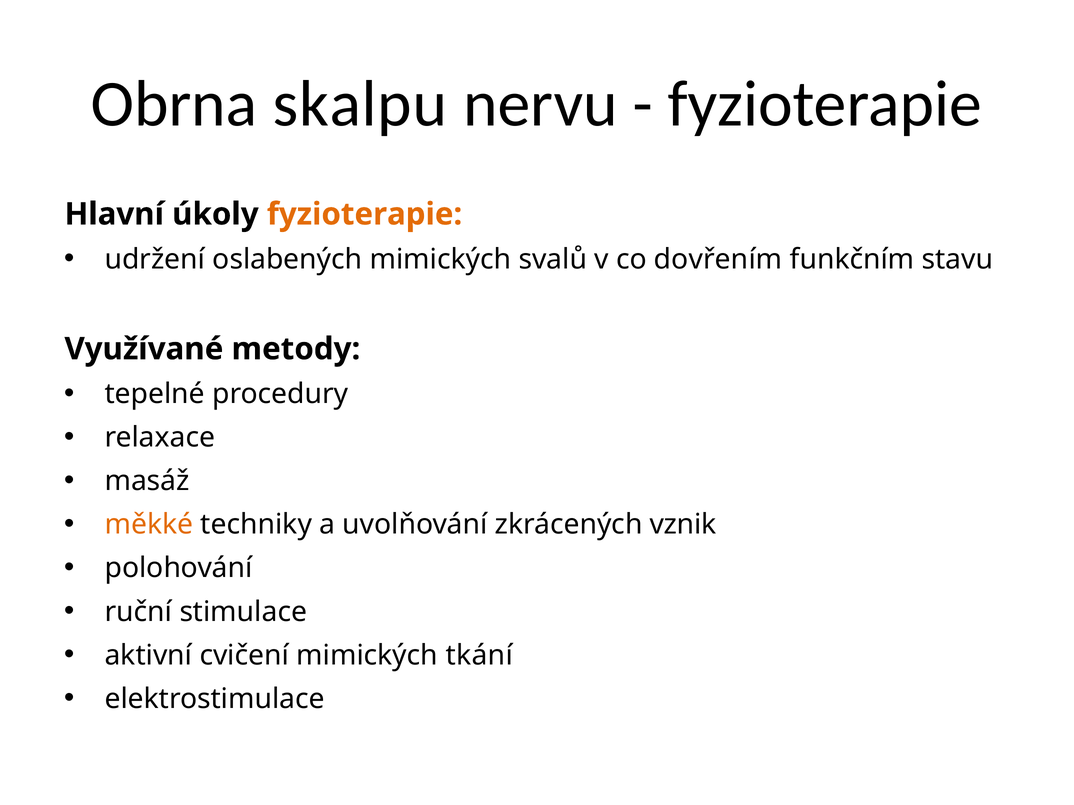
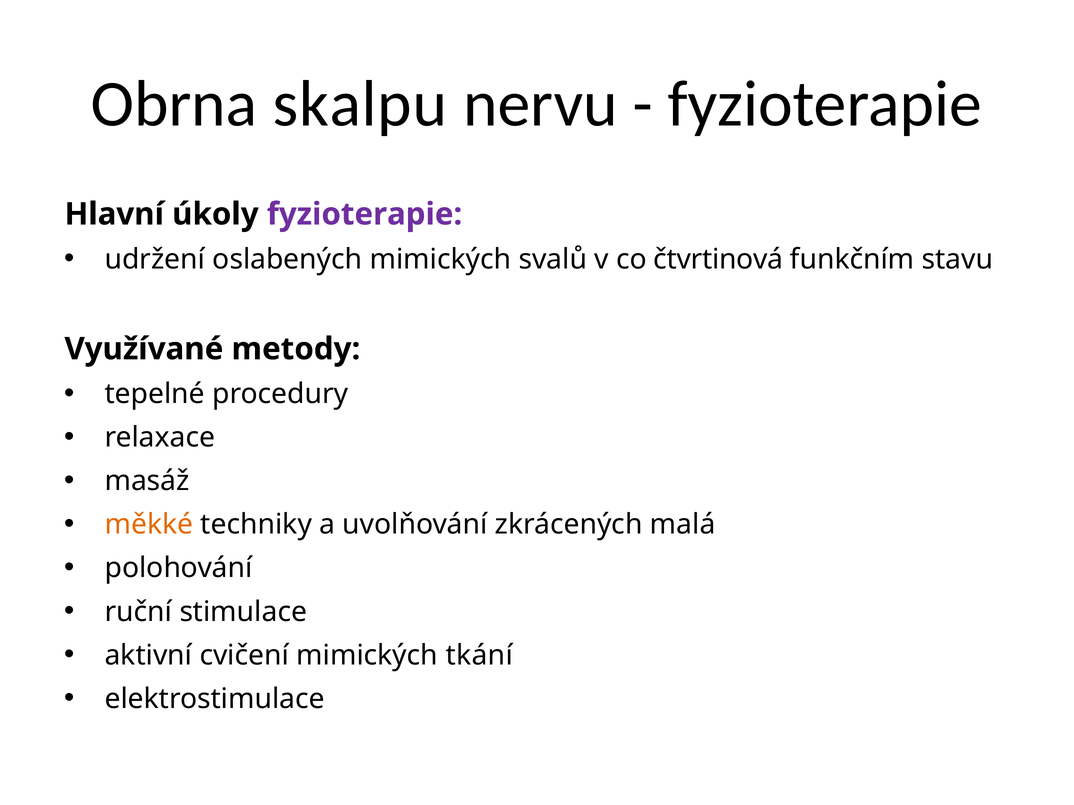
fyzioterapie colour: orange -> purple (365, 214)
dovřením: dovřením -> čtvrtinová (718, 259)
vznik: vznik -> malá (683, 525)
